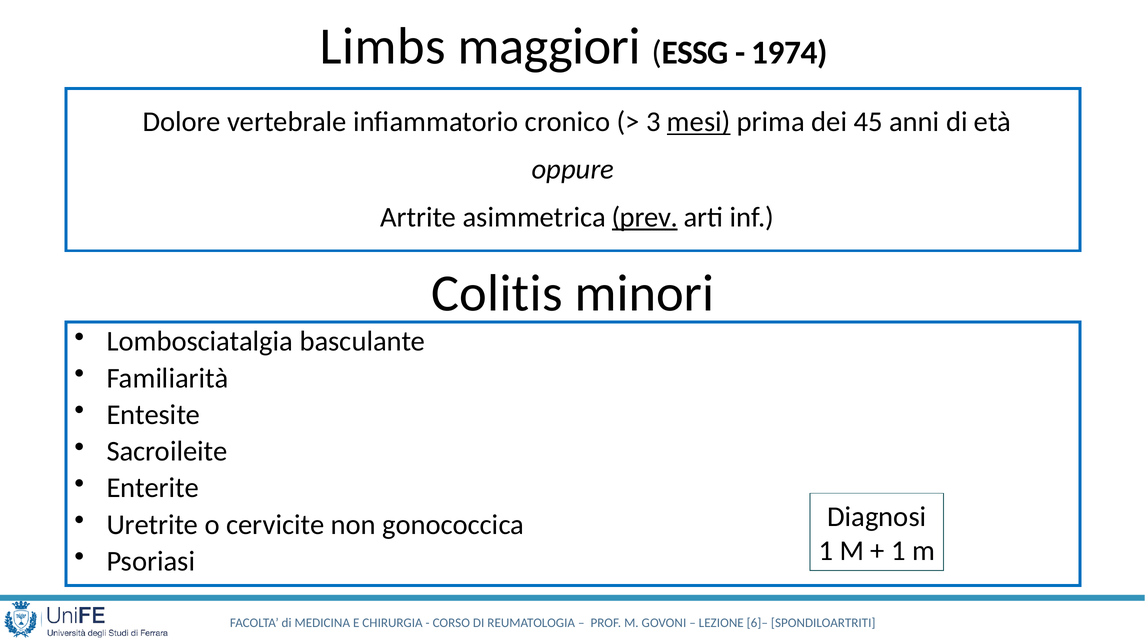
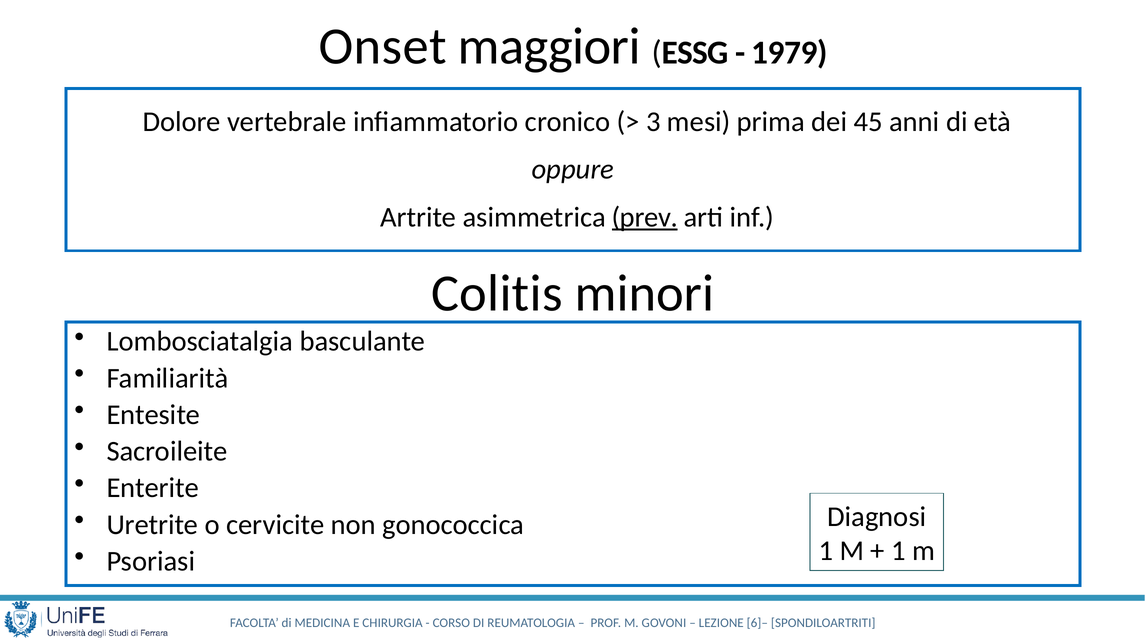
Limbs: Limbs -> Onset (383, 46)
1974: 1974 -> 1979 (790, 53)
mesi underline: present -> none (699, 122)
